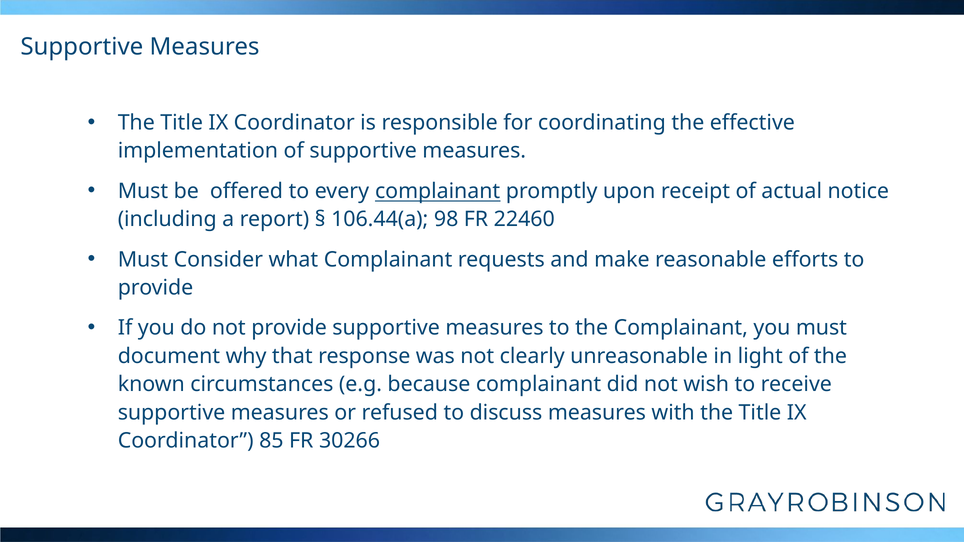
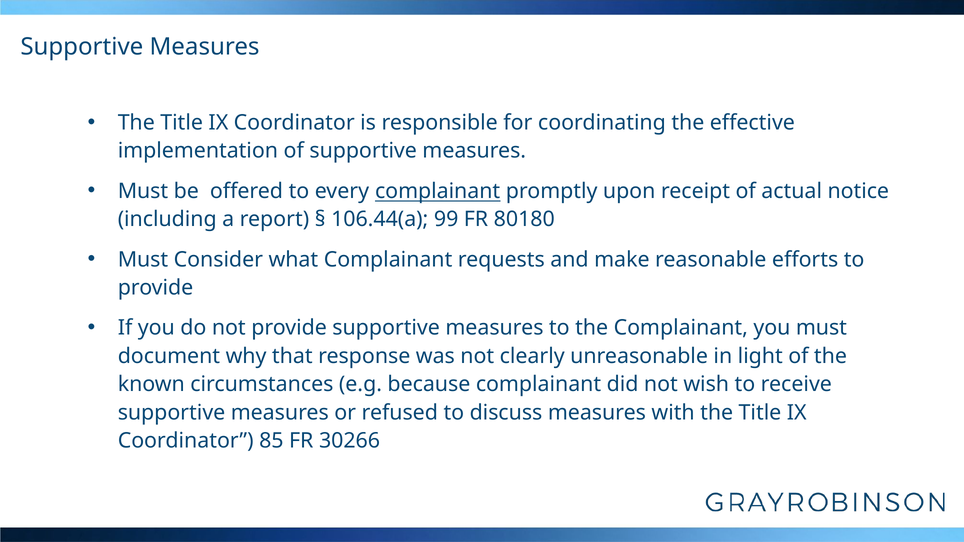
98: 98 -> 99 (446, 219)
22460: 22460 -> 80180 (524, 219)
